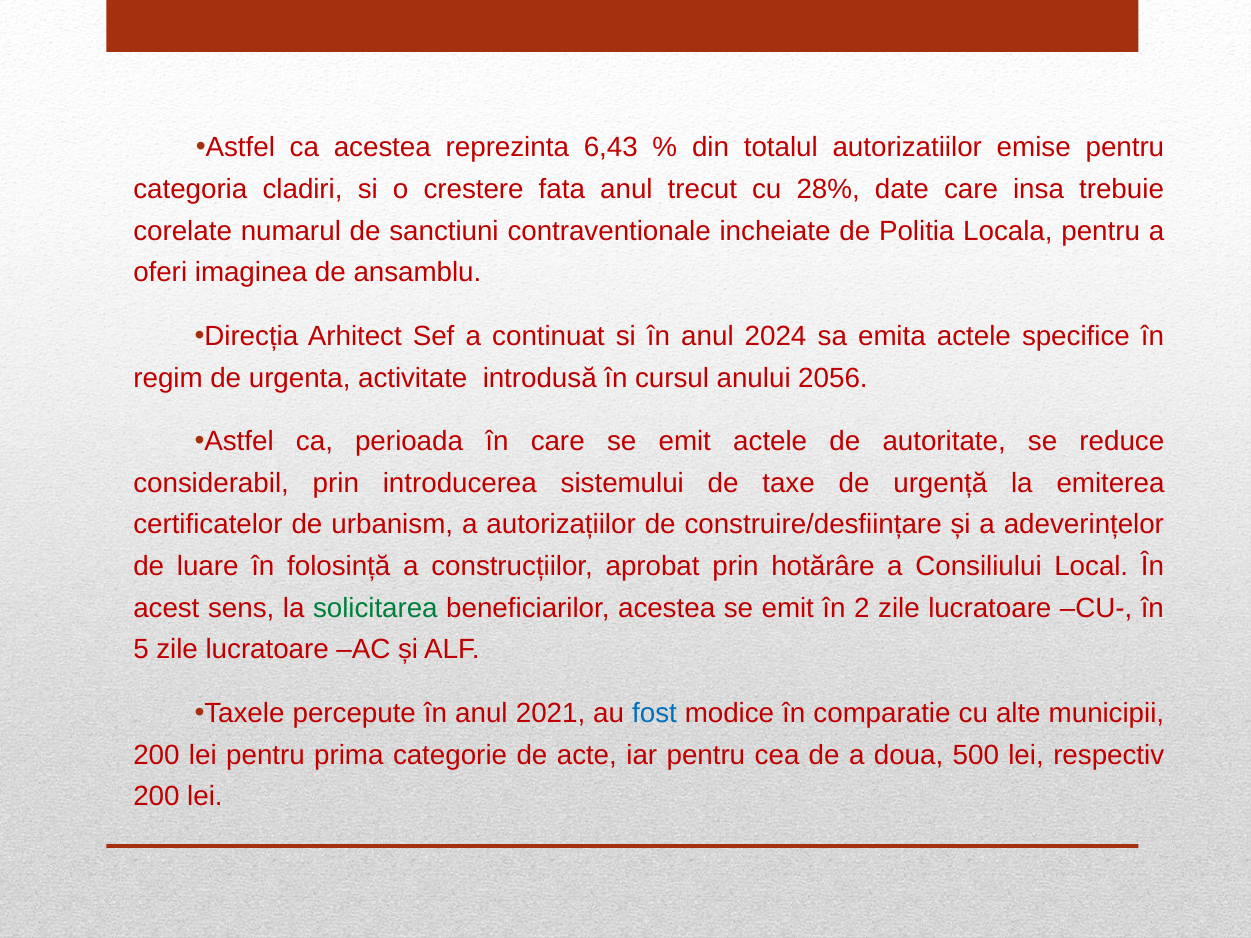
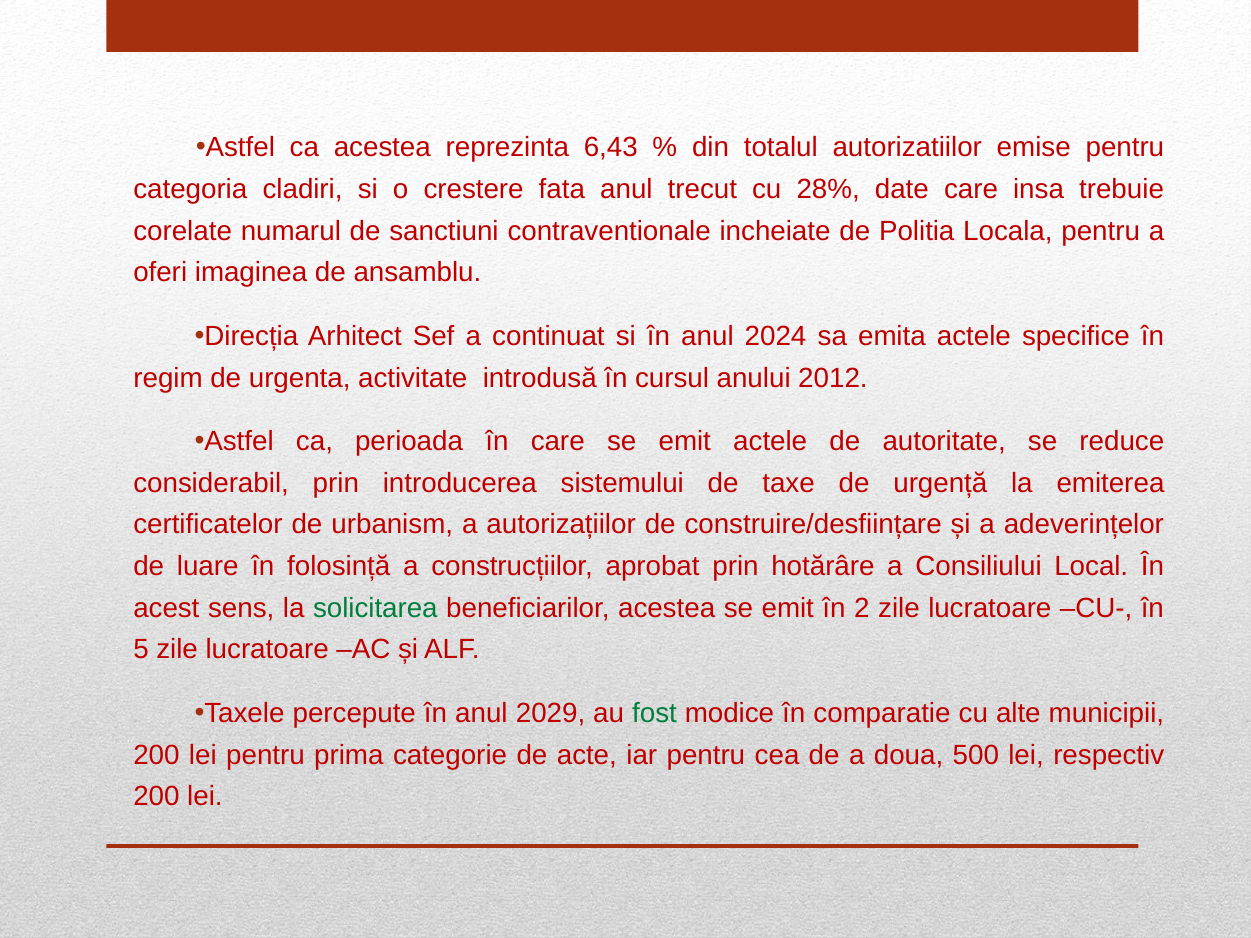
2056: 2056 -> 2012 (833, 378)
2021: 2021 -> 2029 (551, 714)
fost colour: blue -> green (654, 714)
